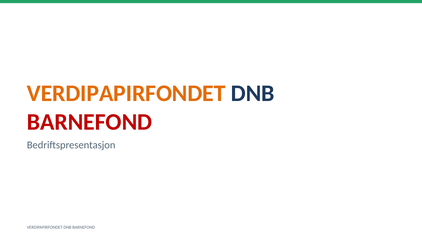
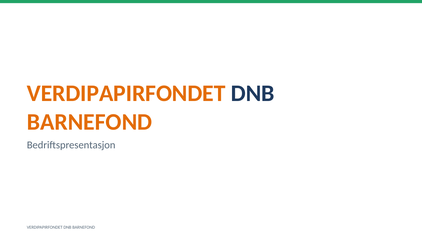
BARNEFOND colour: red -> orange (90, 122)
